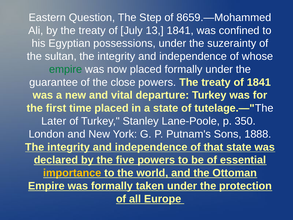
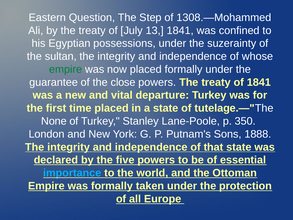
8659.—Mohammed: 8659.—Mohammed -> 1308.—Mohammed (224, 17)
Later: Later -> None (54, 121)
importance colour: yellow -> light blue (72, 173)
